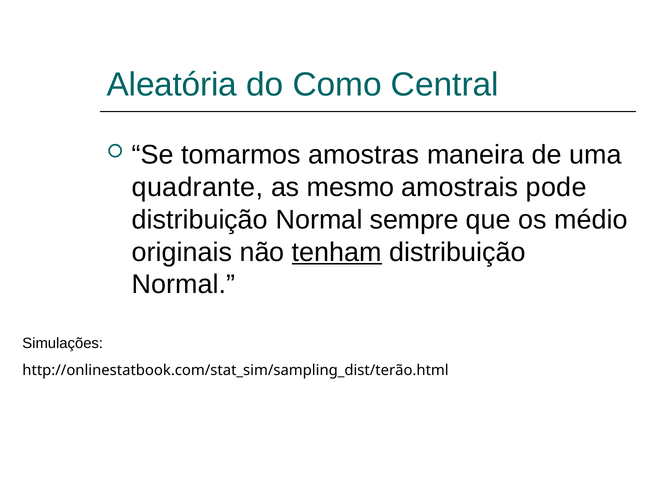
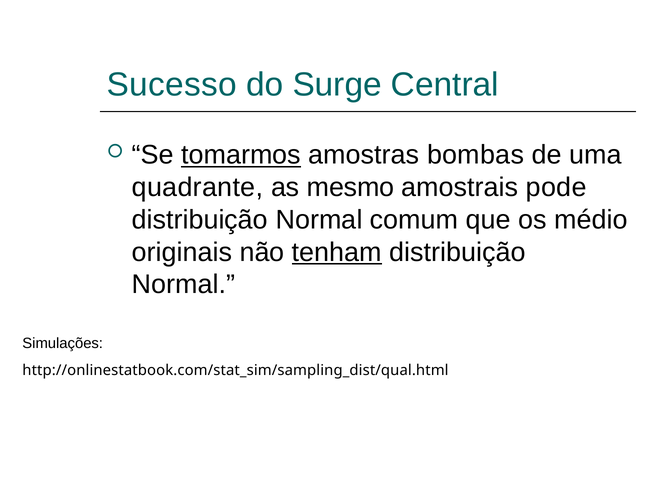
Aleatória: Aleatória -> Sucesso (172, 85)
Como: Como -> Surge (337, 85)
tomarmos underline: none -> present (241, 155)
maneira: maneira -> bombas (476, 155)
sempre: sempre -> comum (414, 220)
http://onlinestatbook.com/stat_sim/sampling_dist/terão.html: http://onlinestatbook.com/stat_sim/sampling_dist/terão.html -> http://onlinestatbook.com/stat_sim/sampling_dist/qual.html (235, 370)
